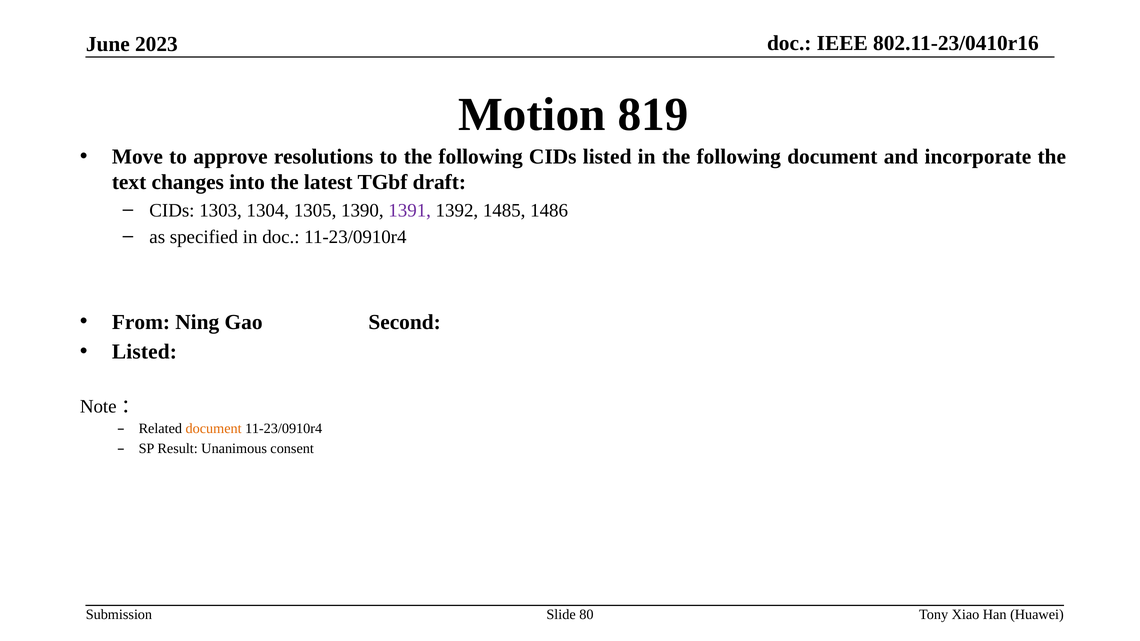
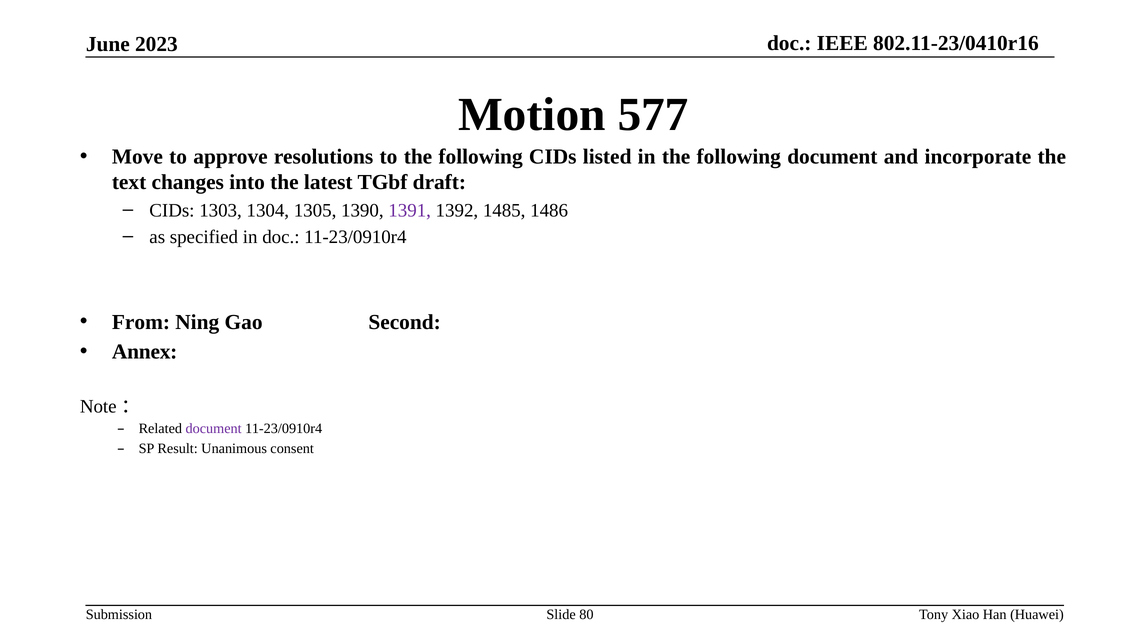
819: 819 -> 577 (653, 114)
Listed: Listed -> Annex (145, 352)
document colour: orange -> purple (214, 429)
